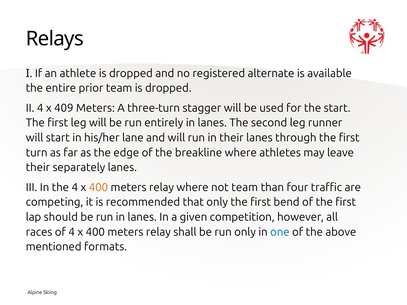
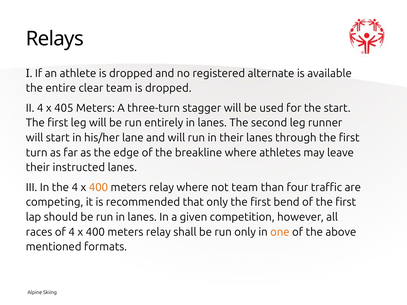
prior: prior -> clear (91, 88)
409: 409 -> 405 (64, 108)
separately: separately -> instructed (79, 168)
one colour: blue -> orange (280, 232)
